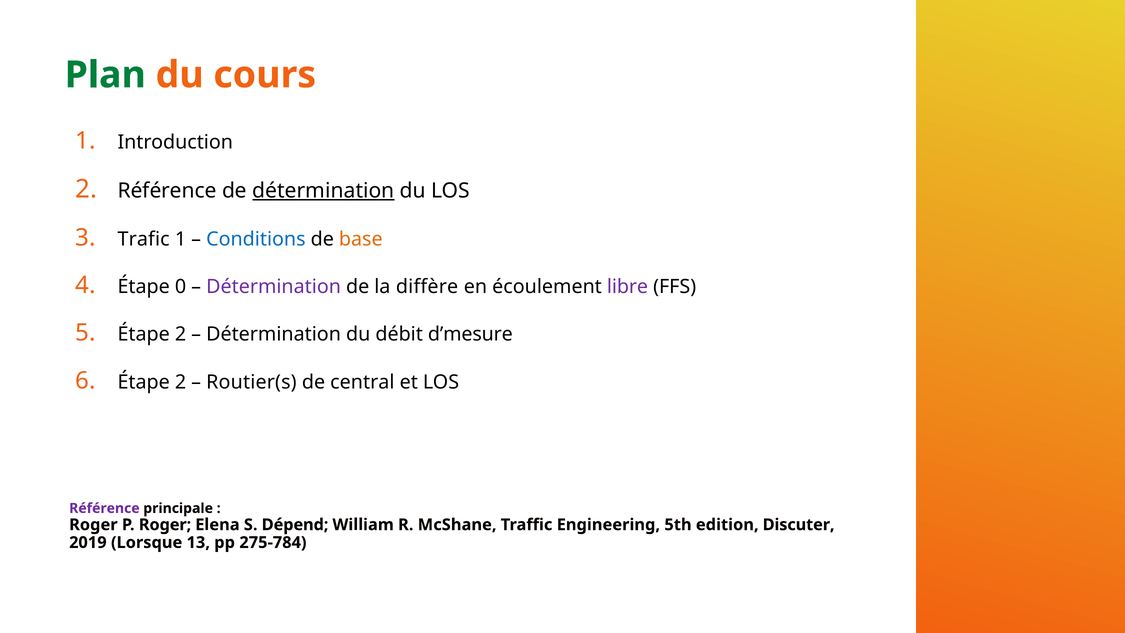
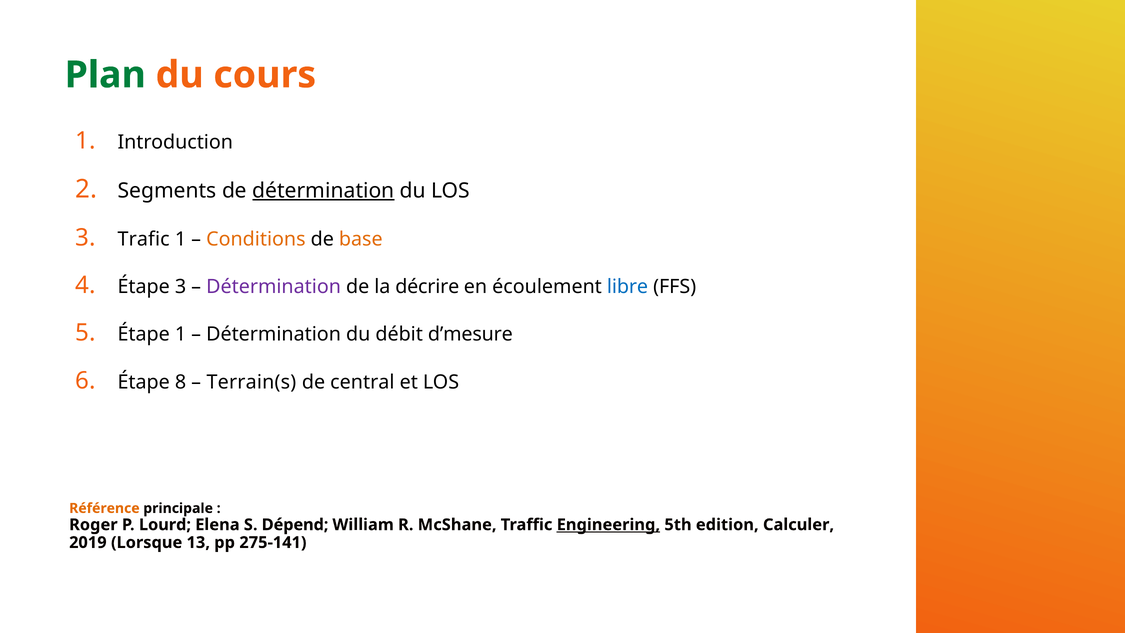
2 Référence: Référence -> Segments (167, 191)
Conditions colour: blue -> orange (256, 239)
Étape 0: 0 -> 3 (181, 287)
diffère: diffère -> décrire (427, 287)
libre colour: purple -> blue (627, 287)
2: 2 -> 1 (181, 334)
2: 2 -> 8 (181, 382)
Routier(s: Routier(s -> Terrain(s (251, 382)
Référence colour: purple -> orange (104, 508)
P Roger: Roger -> Lourd (165, 525)
Engineering underline: none -> present (608, 525)
Discuter: Discuter -> Calculer (799, 525)
275-784: 275-784 -> 275-141 (273, 542)
